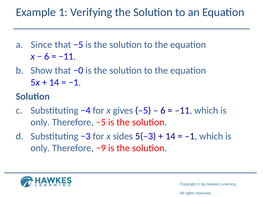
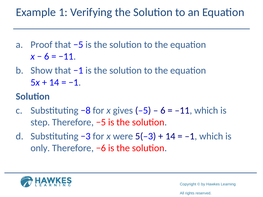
Since: Since -> Proof (41, 45)
that −0: −0 -> −1 (78, 71)
−4: −4 -> −8 (86, 111)
only: only -> step (40, 122)
sides: sides -> were (123, 136)
−9: −9 -> −6 (101, 148)
